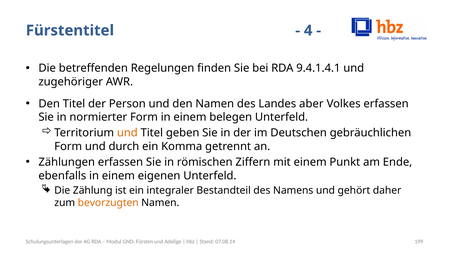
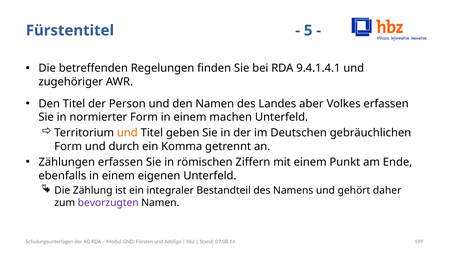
4: 4 -> 5 (308, 30)
belegen: belegen -> machen (231, 117)
bevorzugten colour: orange -> purple (108, 203)
